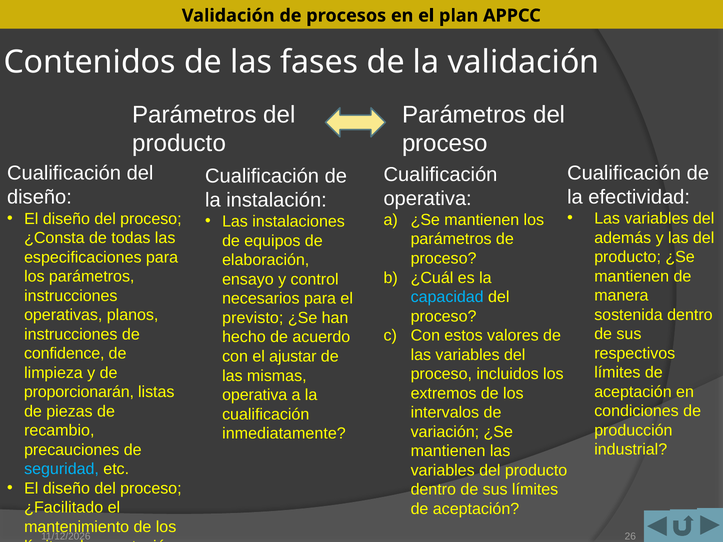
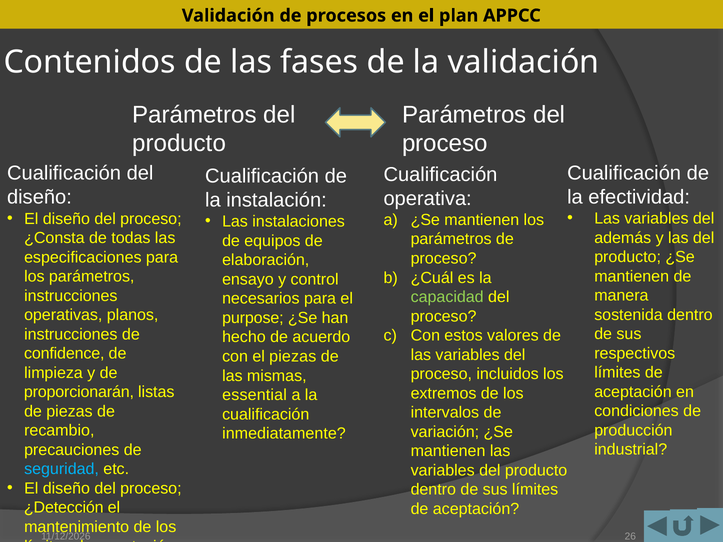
capacidad colour: light blue -> light green (447, 297)
previsto: previsto -> purpose (253, 318)
el ajustar: ajustar -> piezas (293, 357)
operativa: operativa -> essential (255, 395)
¿Facilitado: ¿Facilitado -> ¿Detección (64, 508)
